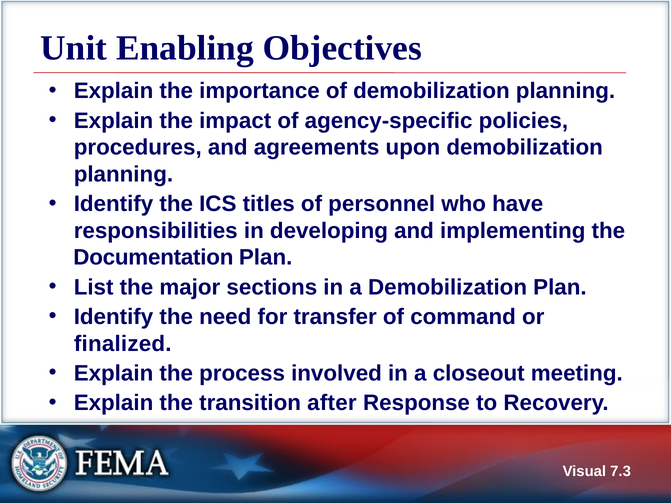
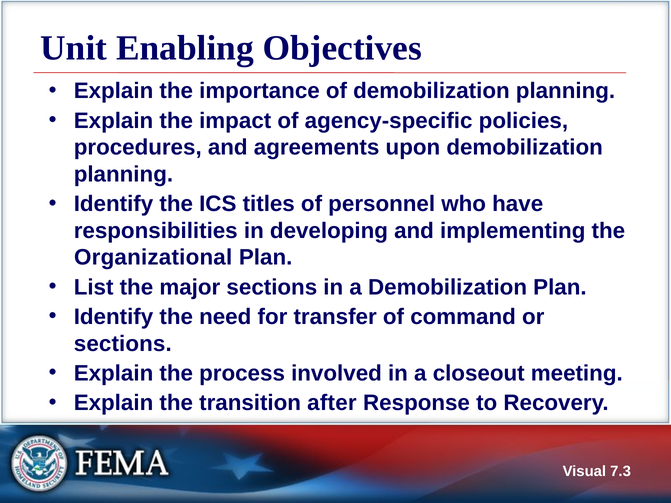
Documentation: Documentation -> Organizational (153, 258)
finalized: finalized -> sections (123, 344)
